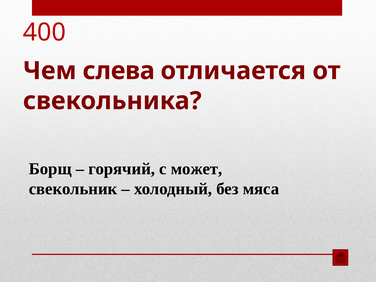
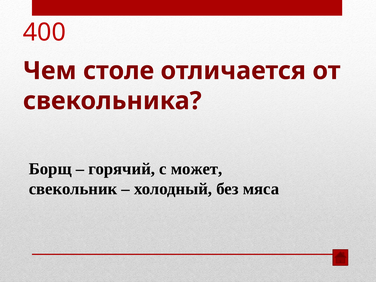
слева: слева -> столе (119, 71)
